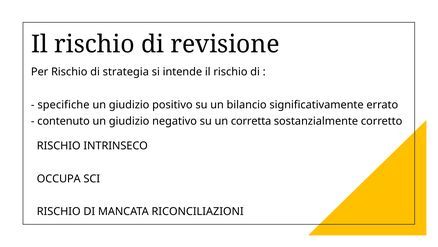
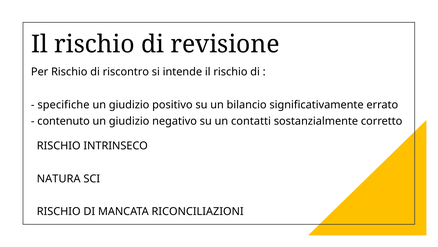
strategia: strategia -> riscontro (126, 72)
corretta: corretta -> contatti (251, 121)
OCCUPA: OCCUPA -> NATURA (59, 178)
